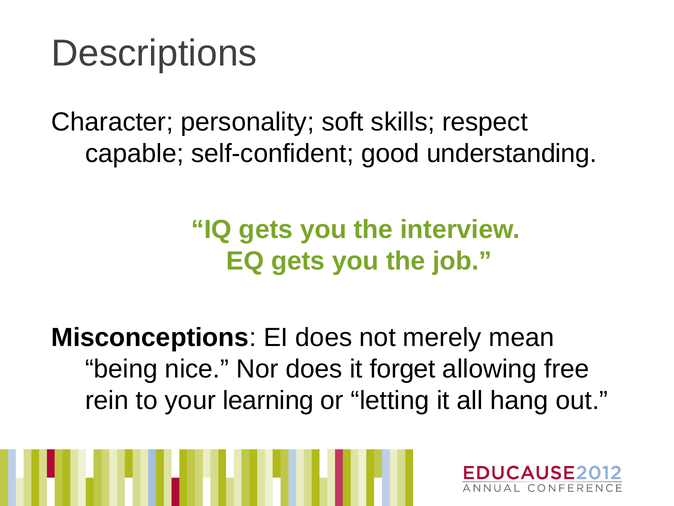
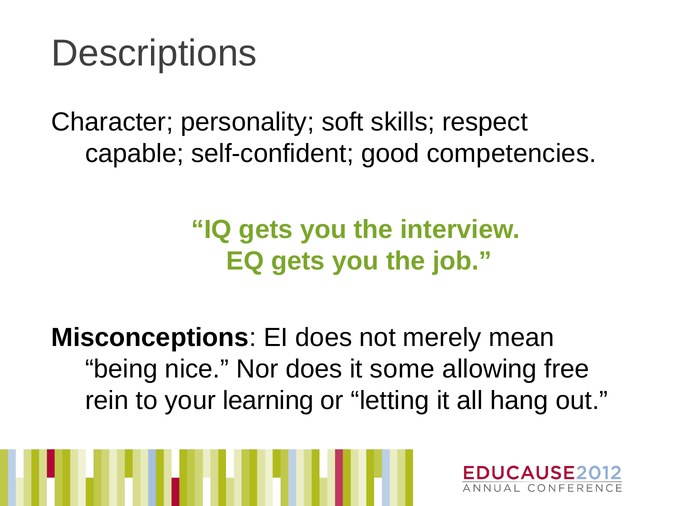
understanding: understanding -> competencies (512, 153)
forget: forget -> some (402, 368)
